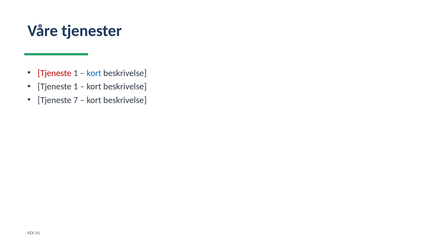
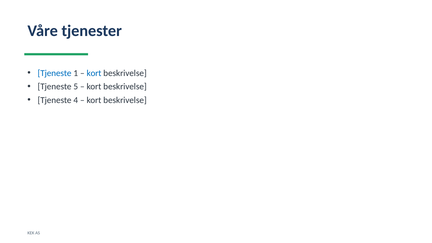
Tjeneste colour: red -> blue (55, 73)
1: 1 -> 5 (76, 87)
7: 7 -> 4 (76, 100)
